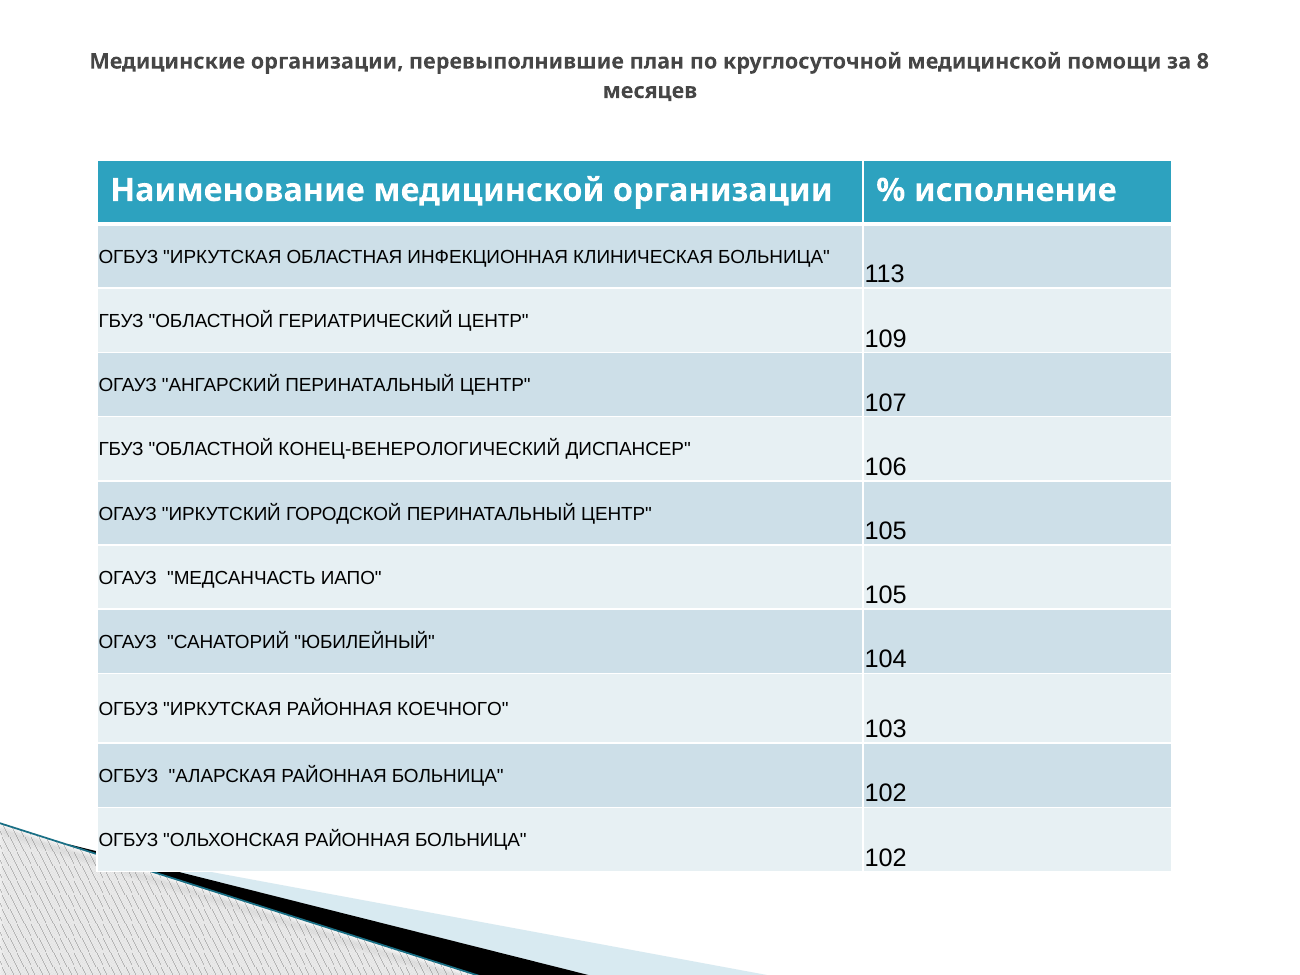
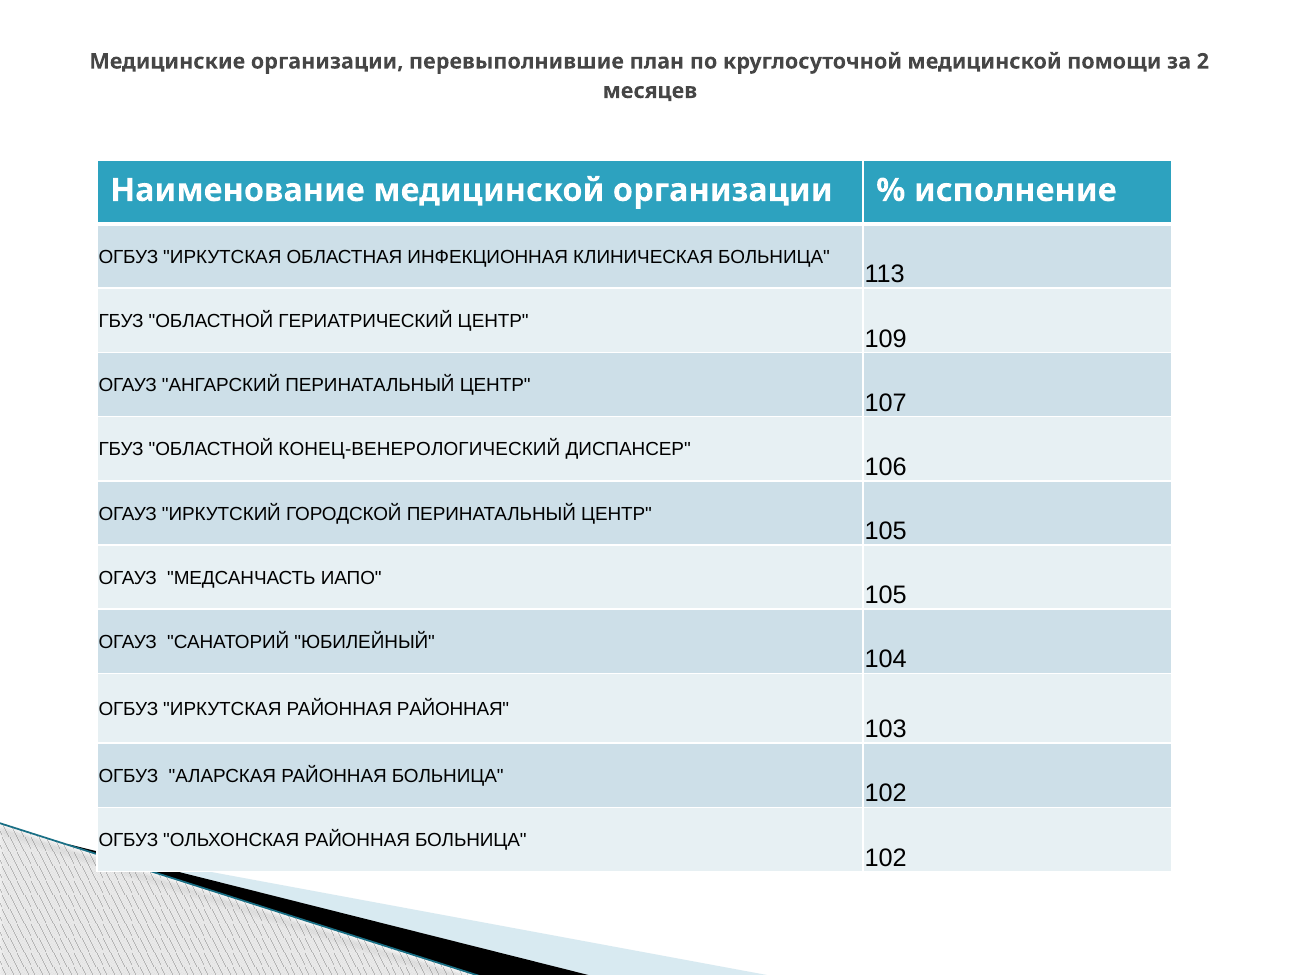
8: 8 -> 2 (1203, 61)
РАЙОННАЯ КОЕЧНОГО: КОЕЧНОГО -> РАЙОННАЯ (453, 709)
